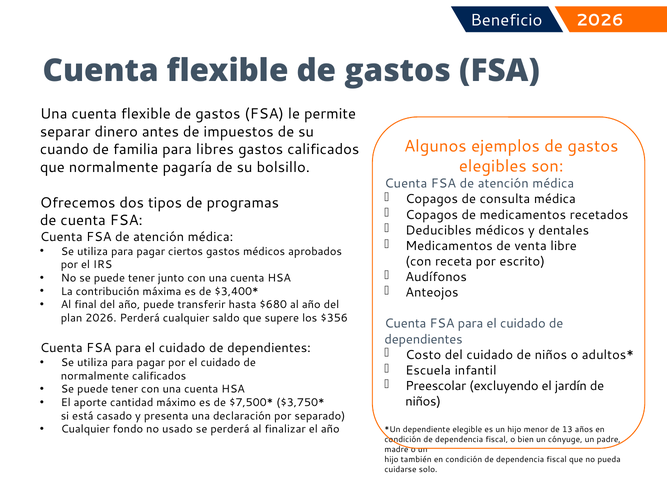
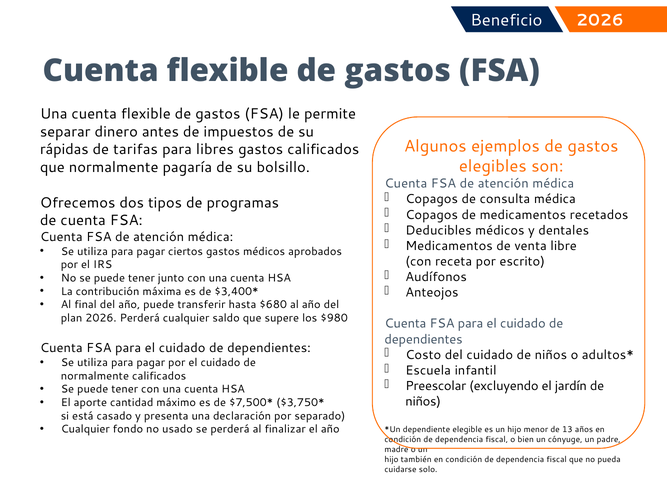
cuando: cuando -> rápidas (64, 150)
familia: familia -> tarifas (136, 150)
$356: $356 -> $980 (334, 318)
